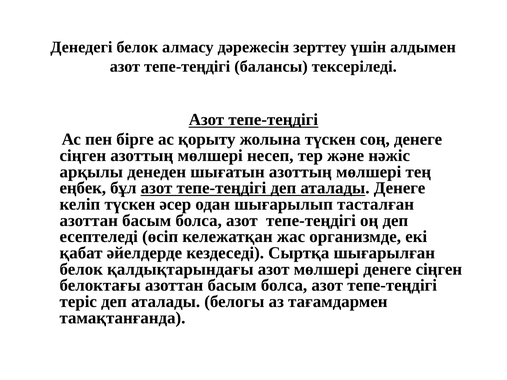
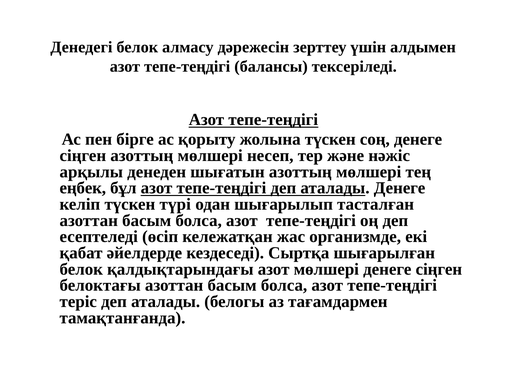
әсер: әсер -> түрі (175, 204)
